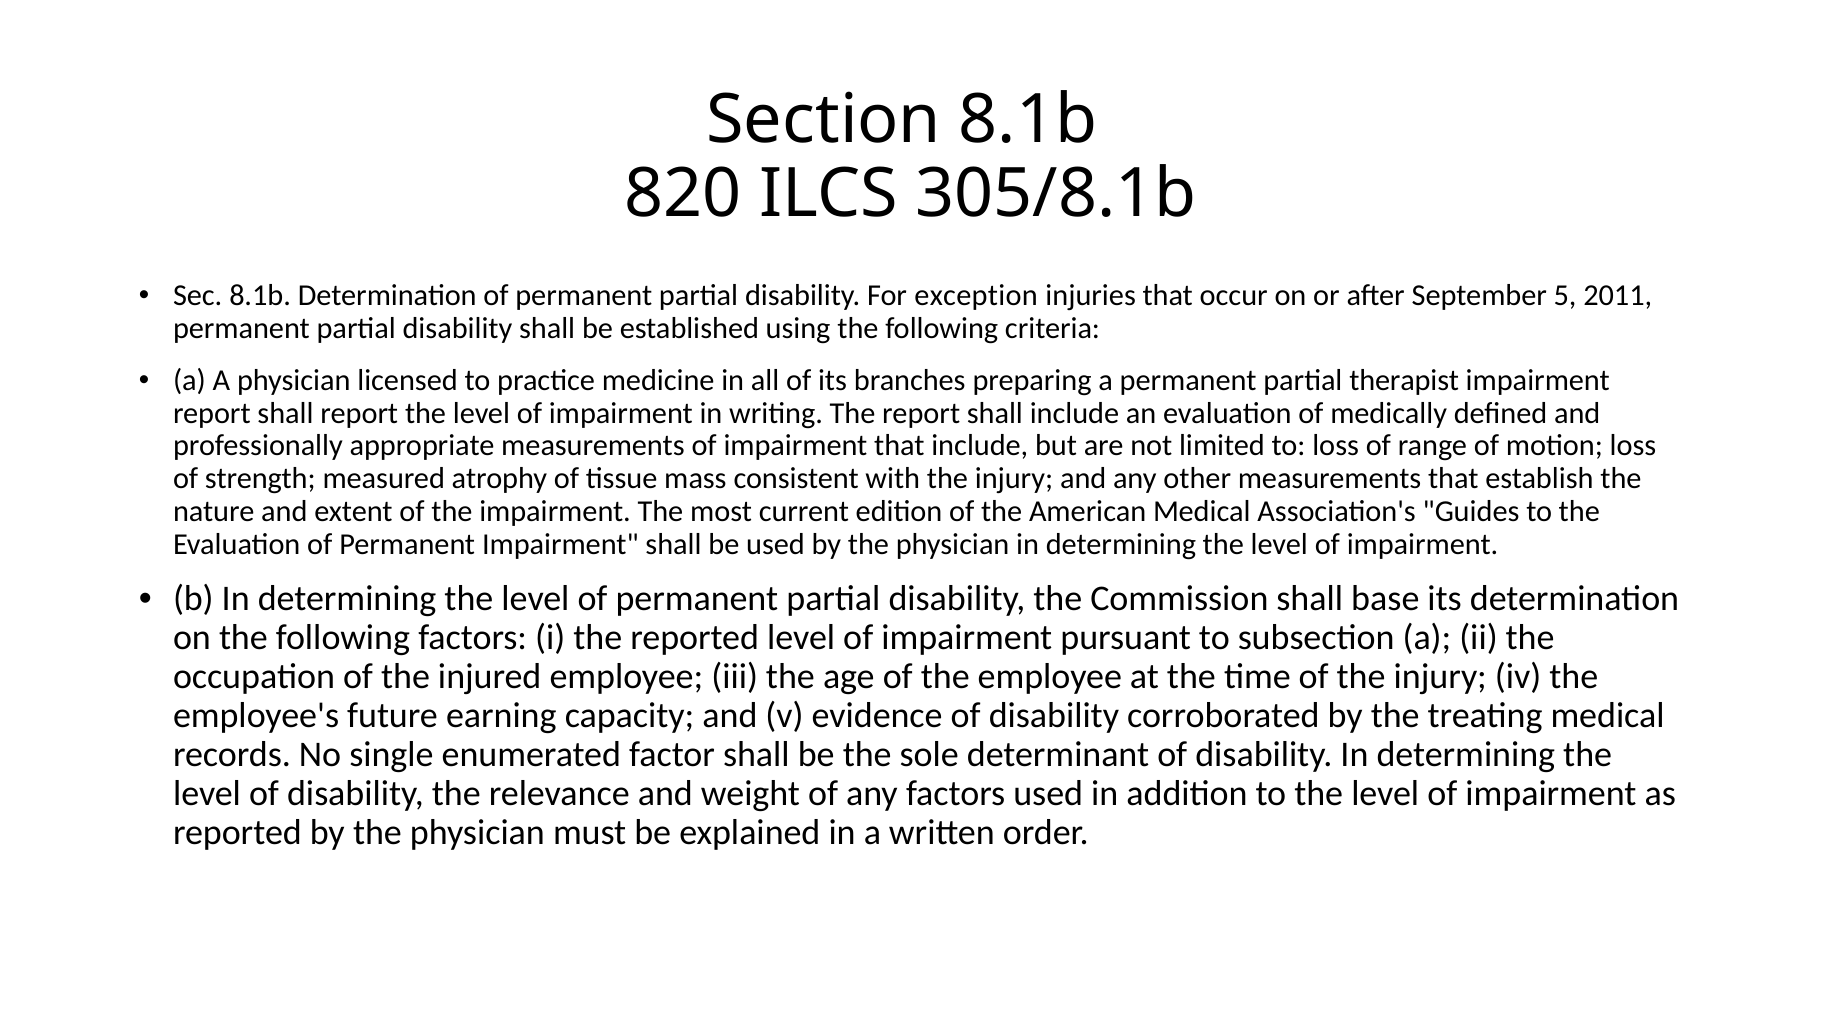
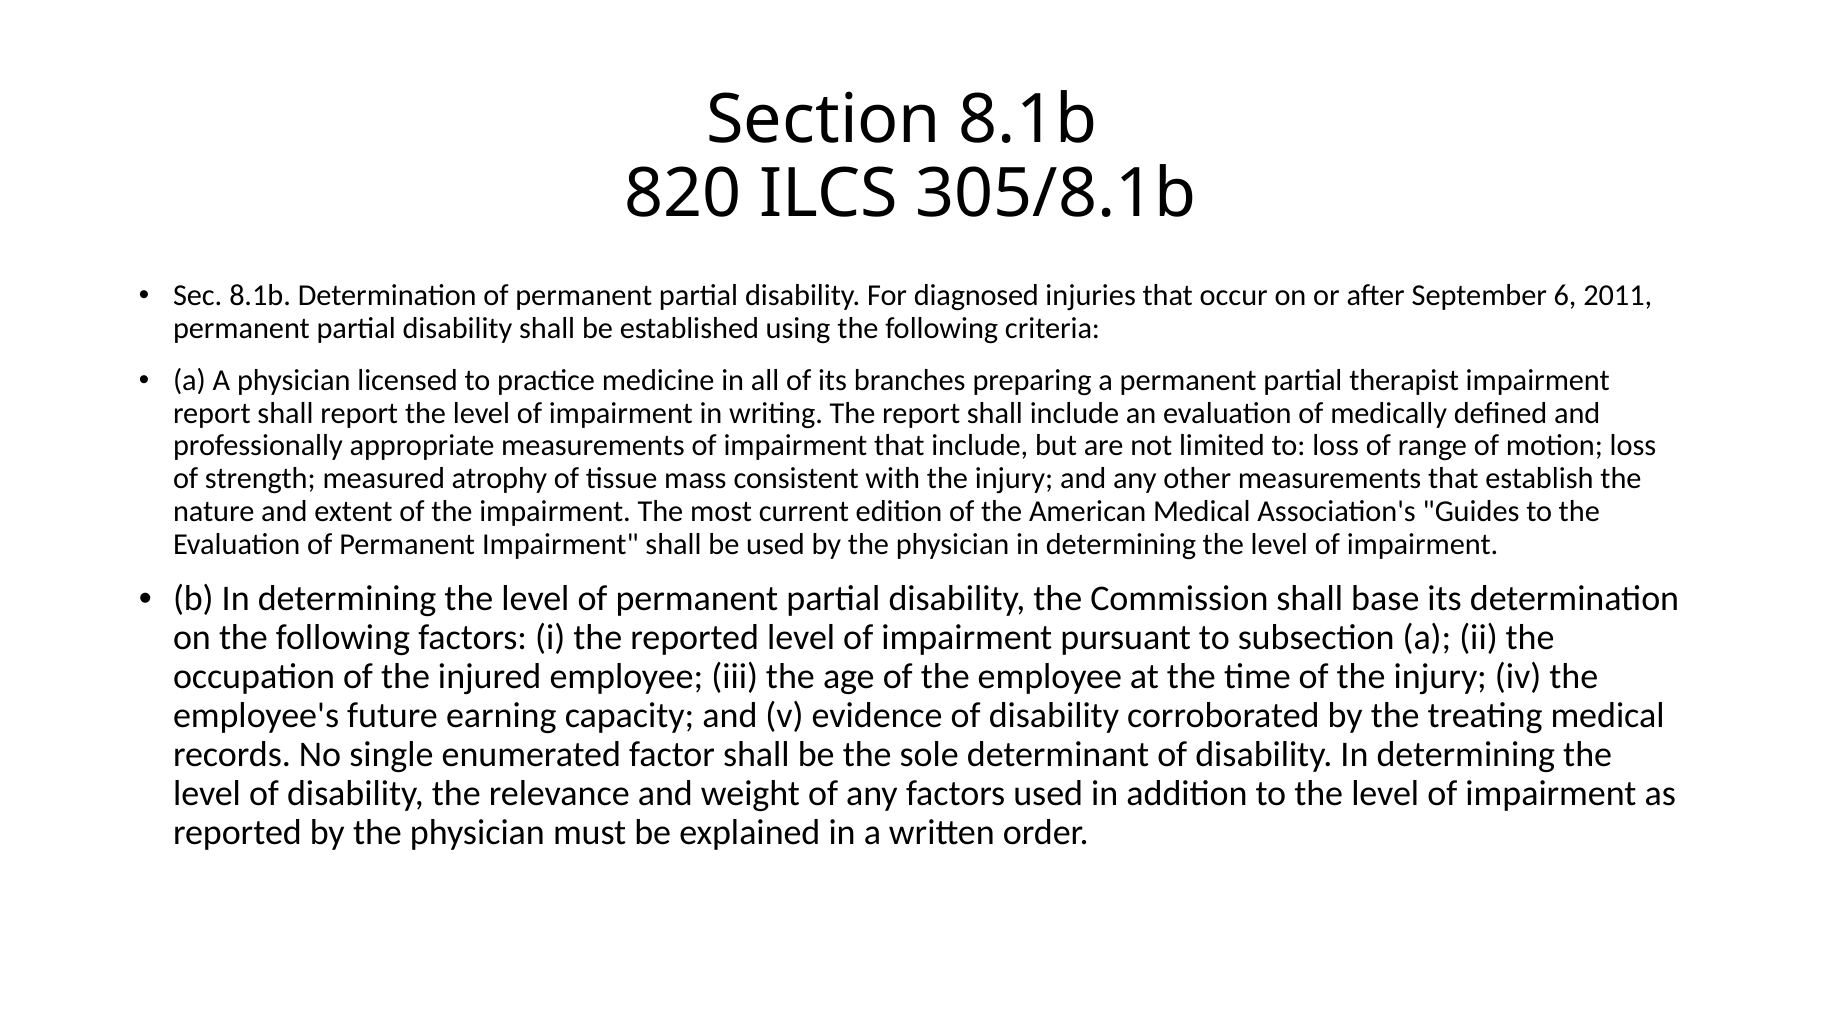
exception: exception -> diagnosed (976, 296)
5: 5 -> 6 (1565, 296)
